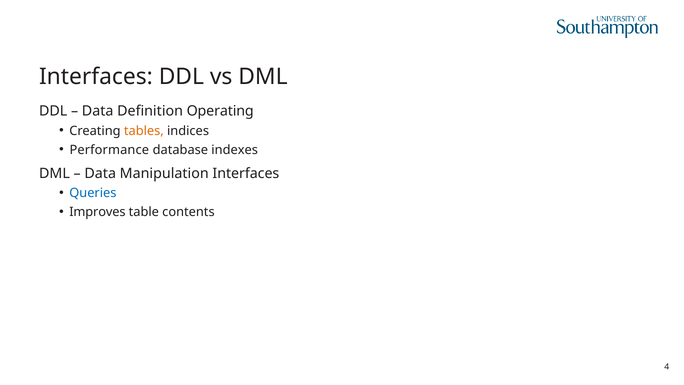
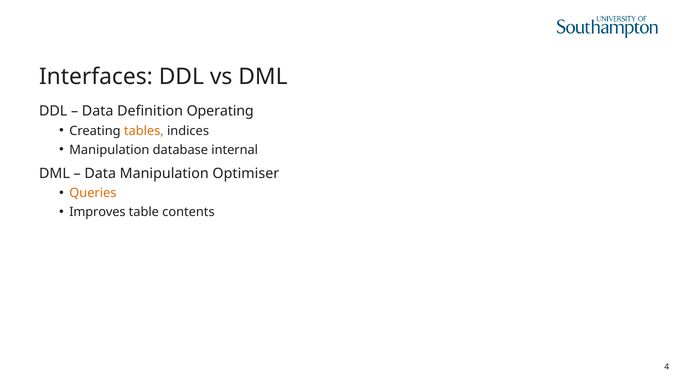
Performance: Performance -> Manipulation (109, 150)
indexes: indexes -> internal (235, 150)
Manipulation Interfaces: Interfaces -> Optimiser (246, 173)
Queries colour: blue -> orange (93, 193)
